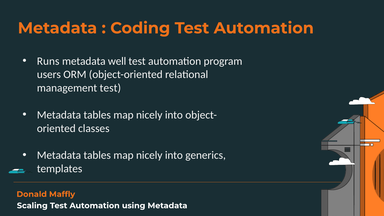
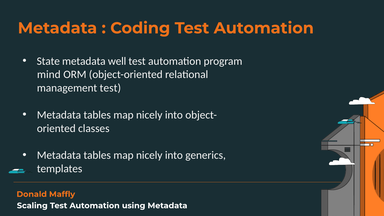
Runs: Runs -> State (48, 61)
users: users -> mind (49, 75)
